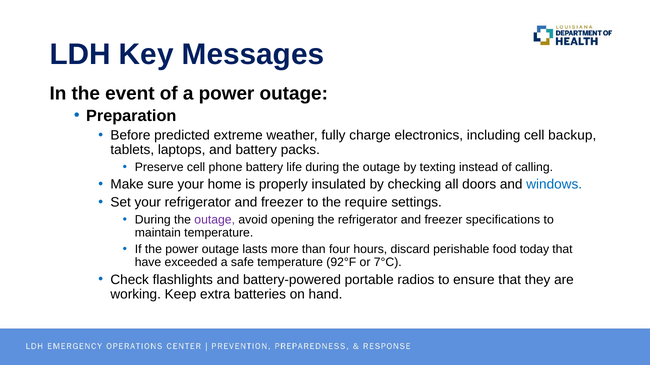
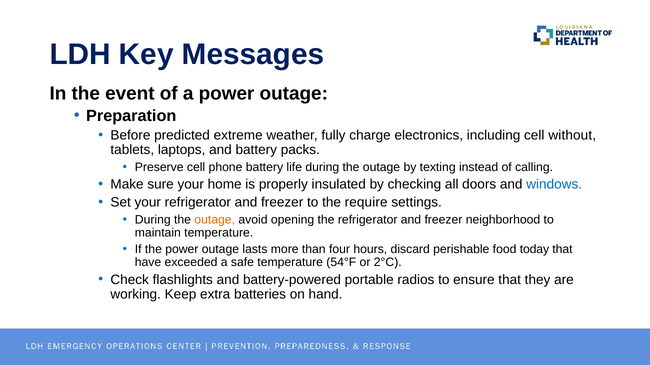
backup: backup -> without (572, 135)
outage colour: purple -> orange (215, 220)
specifications: specifications -> neighborhood (503, 220)
92°F: 92°F -> 54°F (341, 263)
7°C: 7°C -> 2°C (388, 263)
